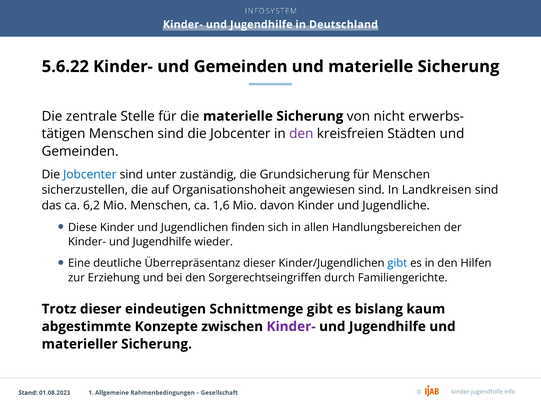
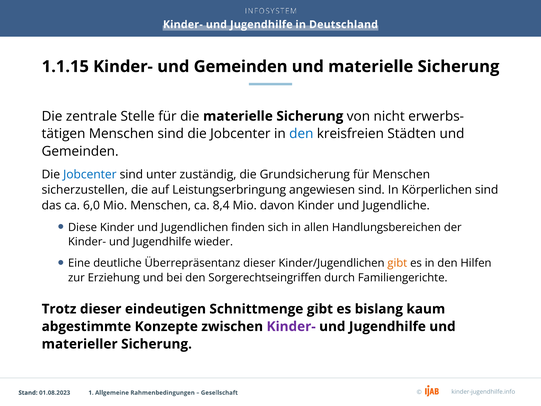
5.6.22: 5.6.22 -> 1.1.15 (65, 67)
den colour: purple -> blue (301, 134)
Organisationshoheit: Organisationshoheit -> Leistungserbringung (229, 190)
Landkreisen: Landkreisen -> Körperlichen (437, 190)
6,2: 6,2 -> 6,0 (91, 205)
1,6: 1,6 -> 8,4 (221, 205)
gibt colour: blue -> orange (397, 263)
